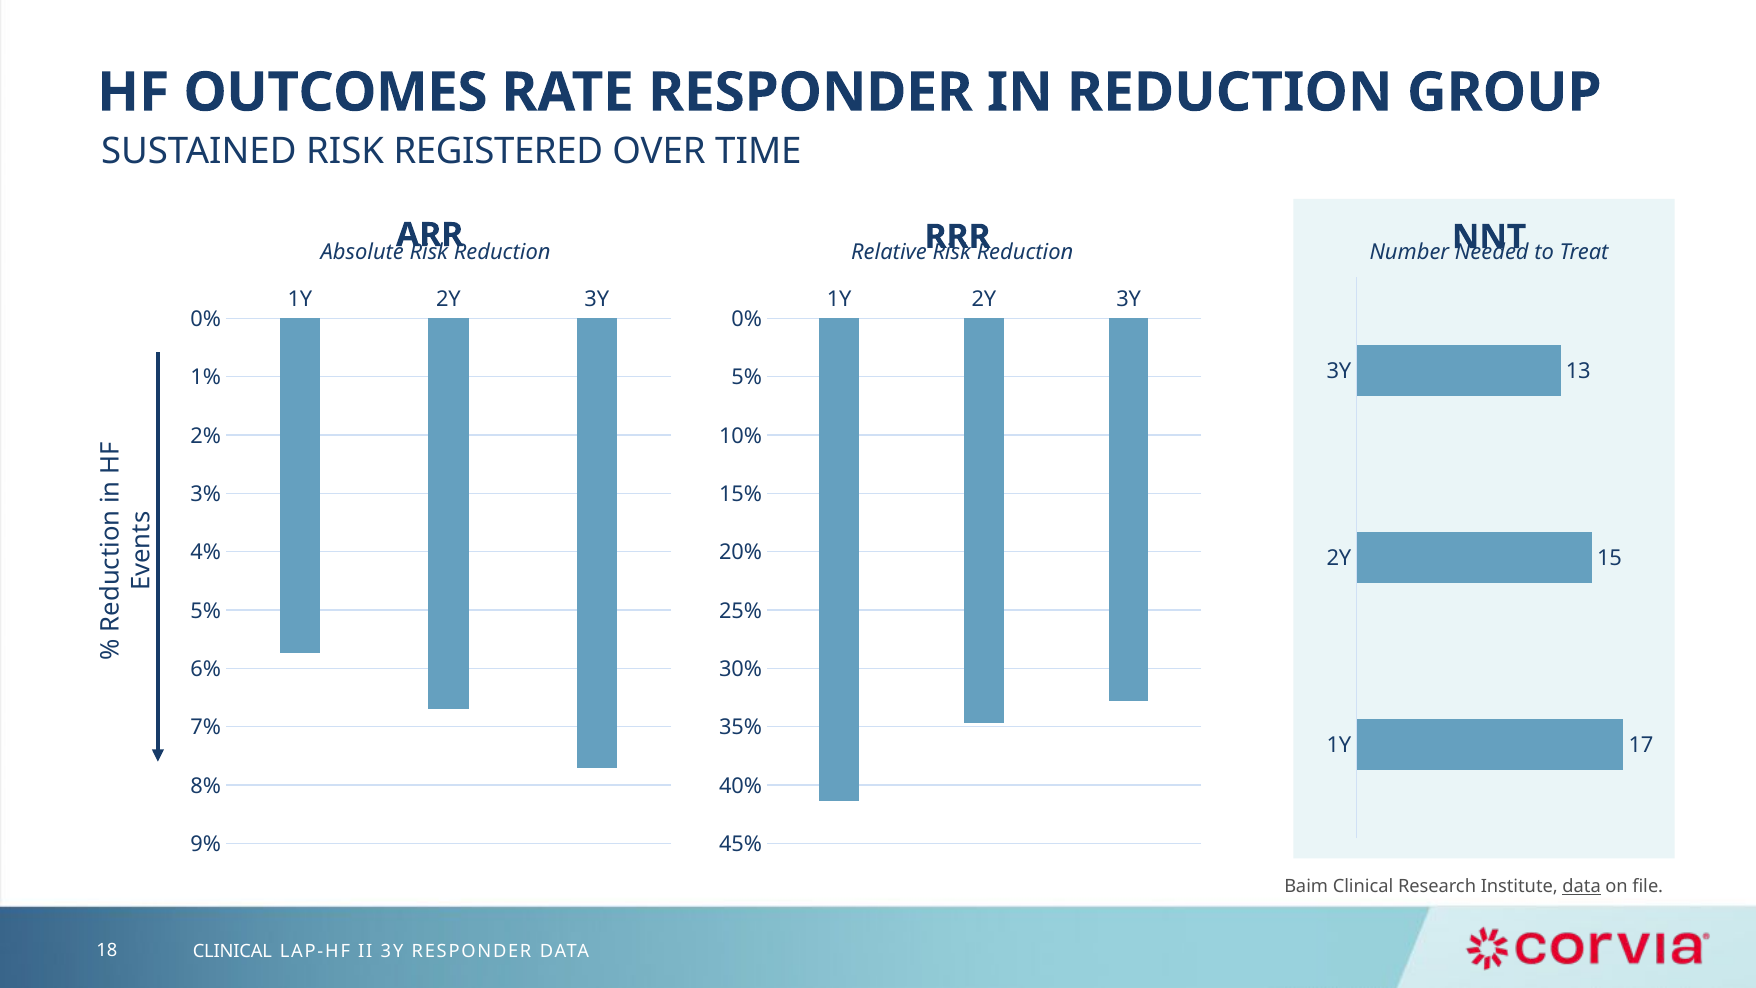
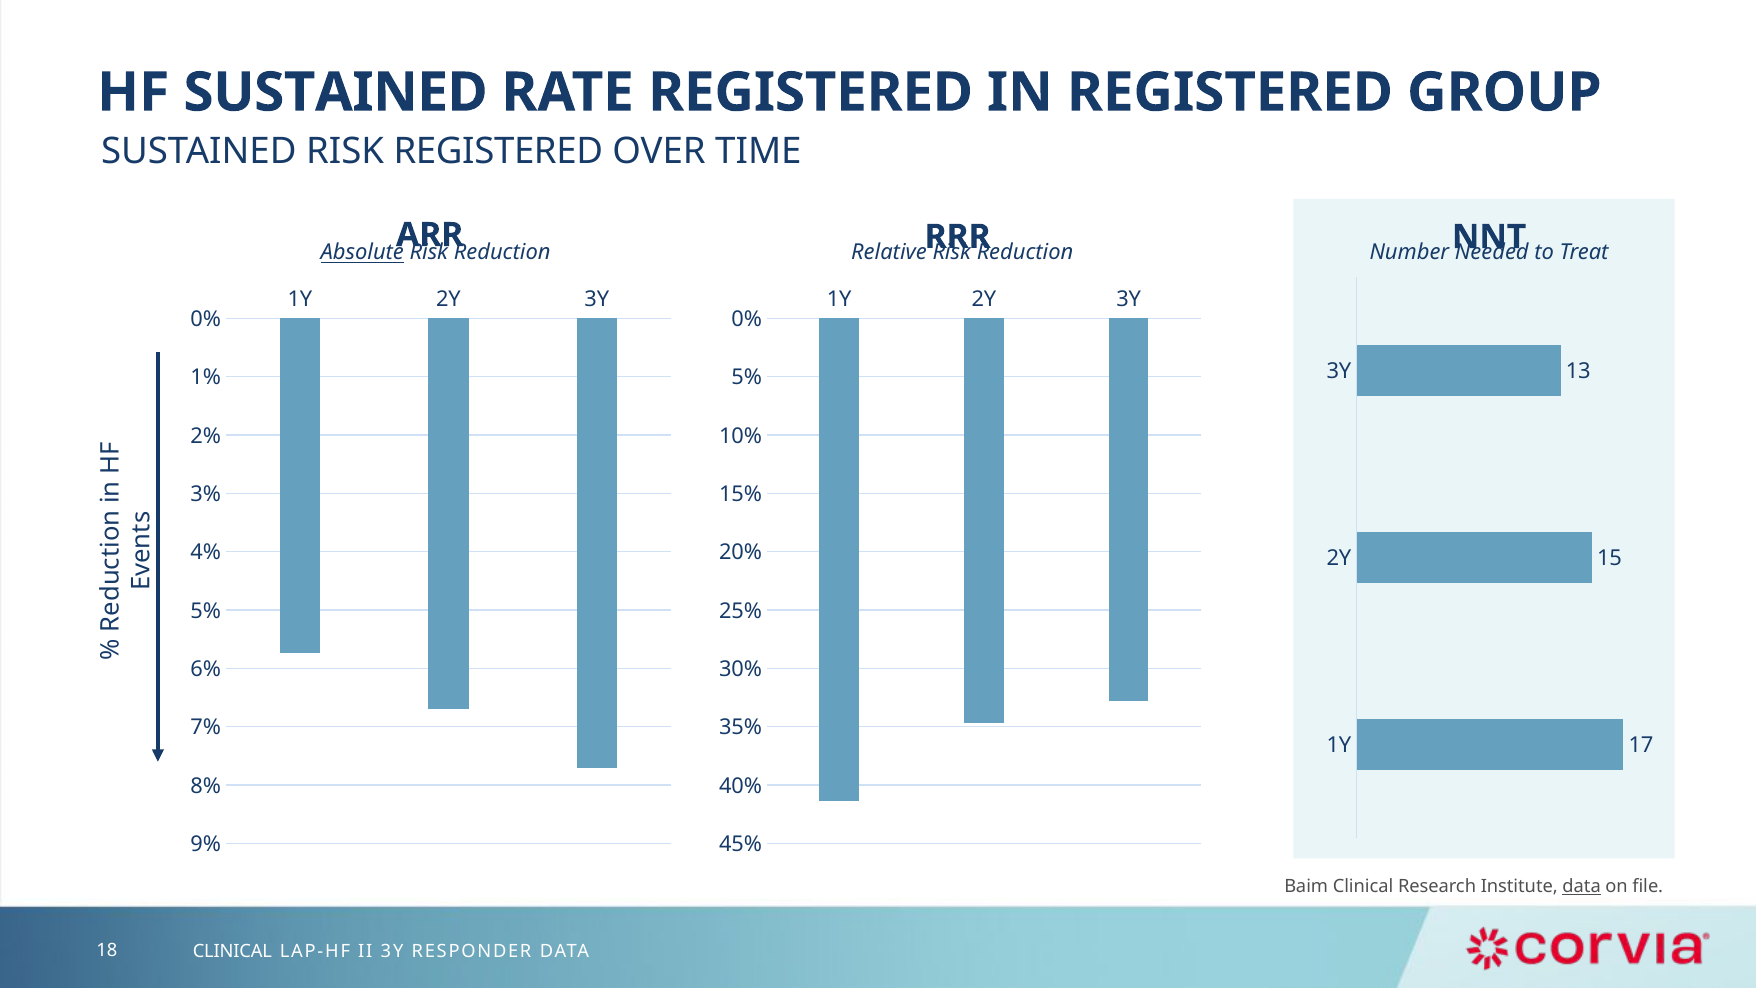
HF OUTCOMES: OUTCOMES -> SUSTAINED (336, 93)
RATE RESPONDER: RESPONDER -> REGISTERED (811, 93)
IN REDUCTION: REDUCTION -> REGISTERED (1230, 93)
Absolute underline: none -> present (362, 253)
